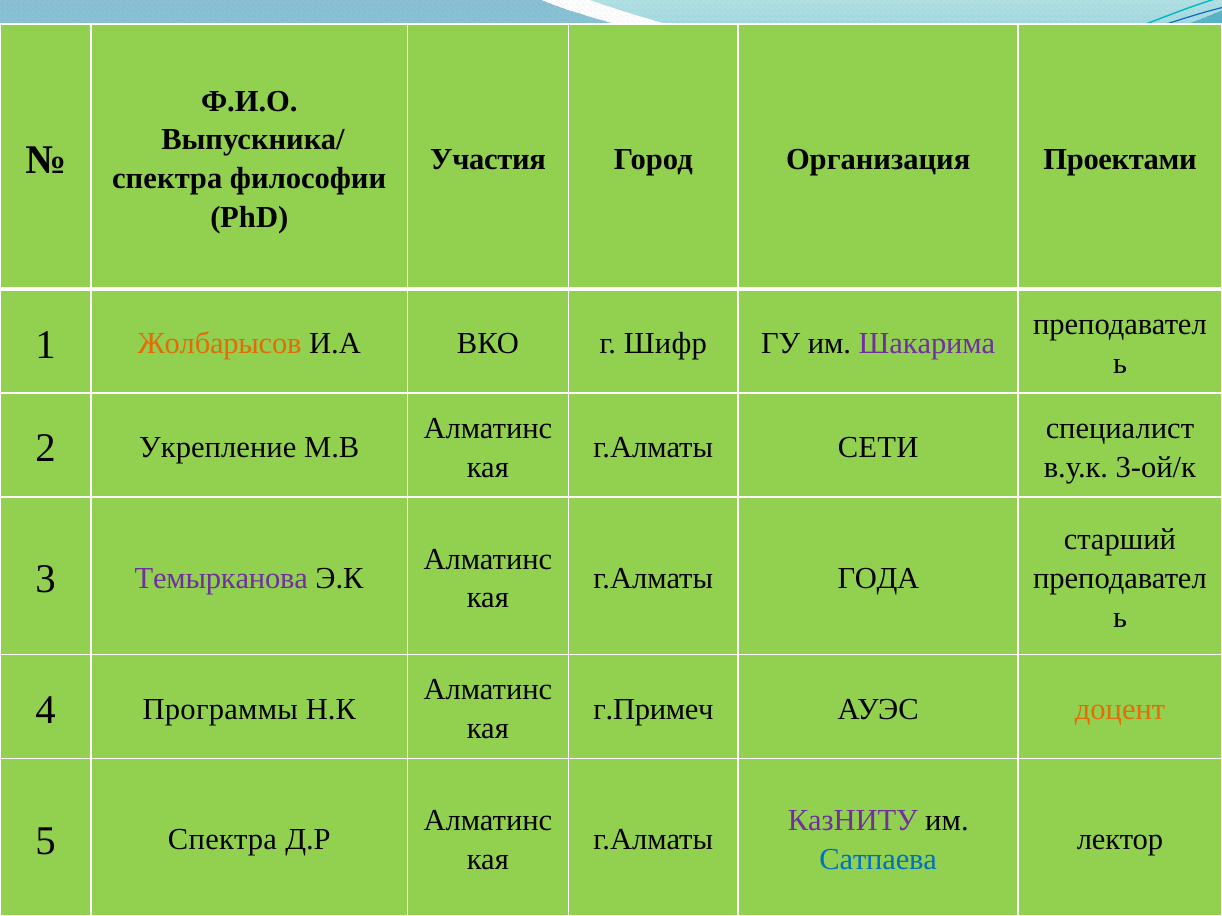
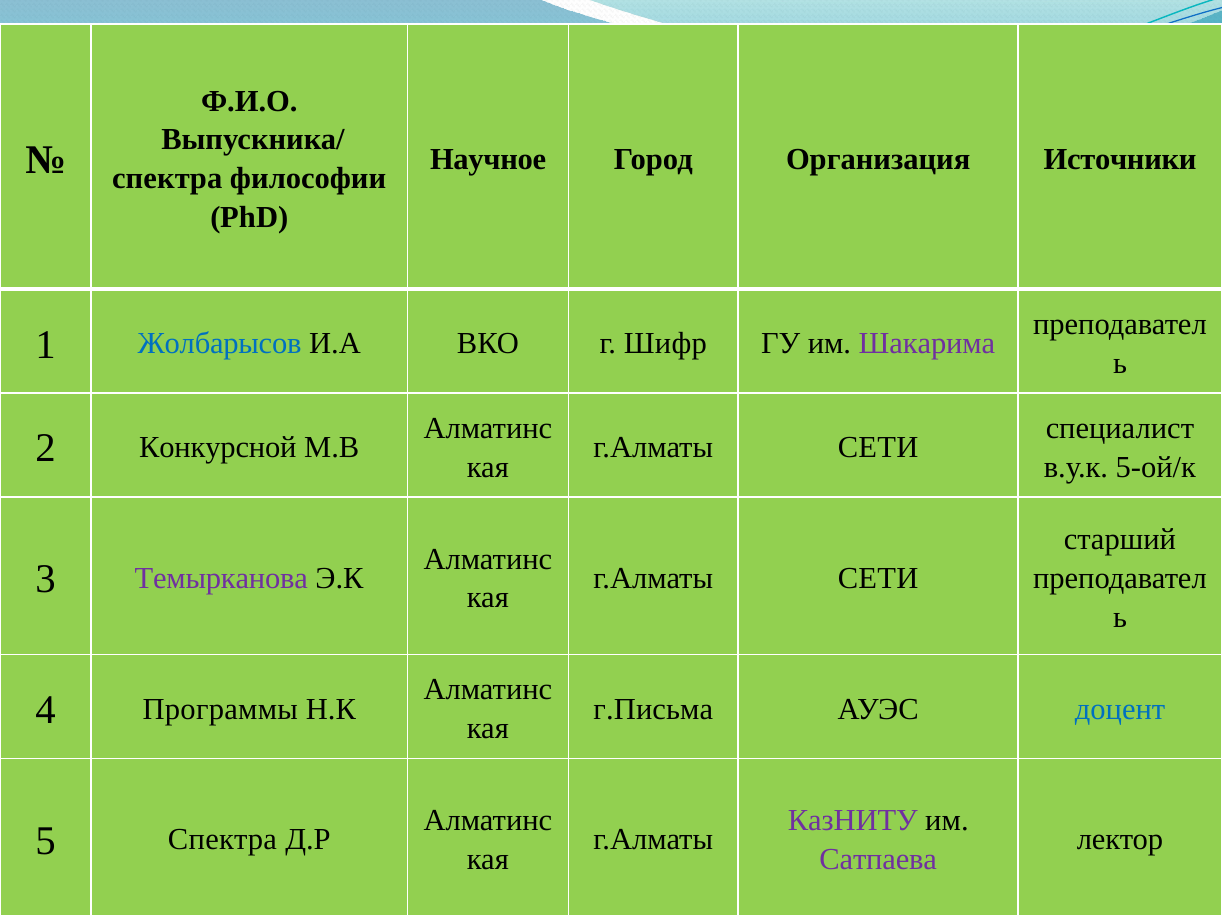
Участия: Участия -> Научное (488, 159)
Проектами: Проектами -> Источники (1120, 159)
Жолбарысов colour: orange -> blue (220, 344)
Укрепление: Укрепление -> Конкурсной (218, 448)
3-ой/к: 3-ой/к -> 5-ой/к (1156, 467)
ГОДА: ГОДА -> СЕТИ (878, 579)
г.Примеч: г.Примеч -> г.Письма (653, 710)
доцент colour: orange -> blue (1120, 710)
Сатпаева colour: blue -> purple (878, 860)
